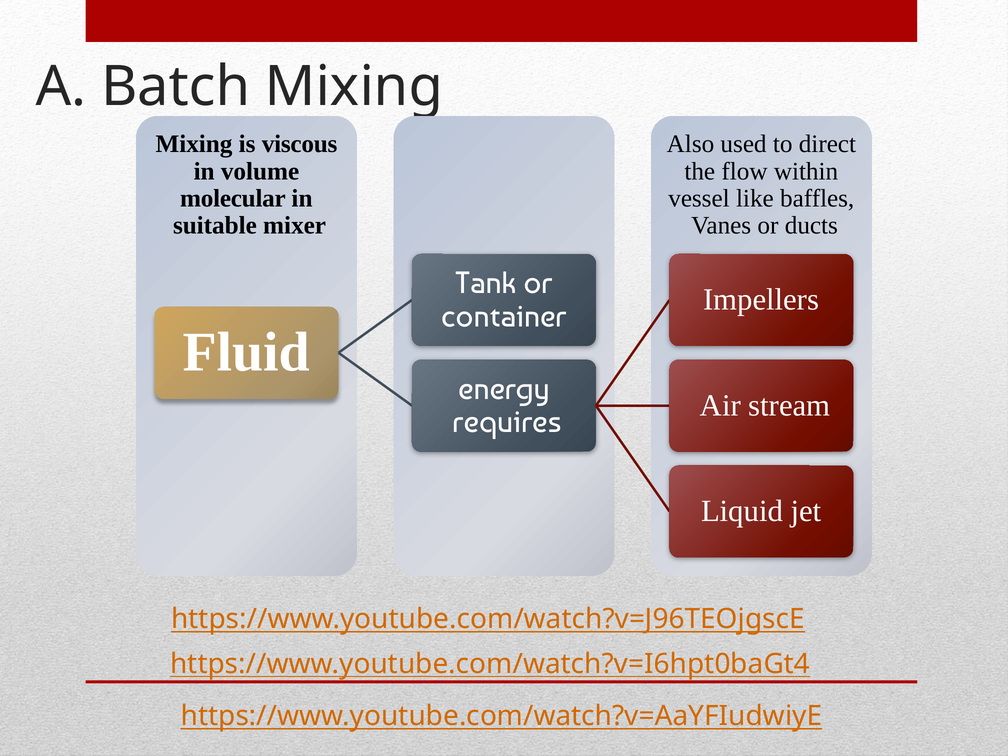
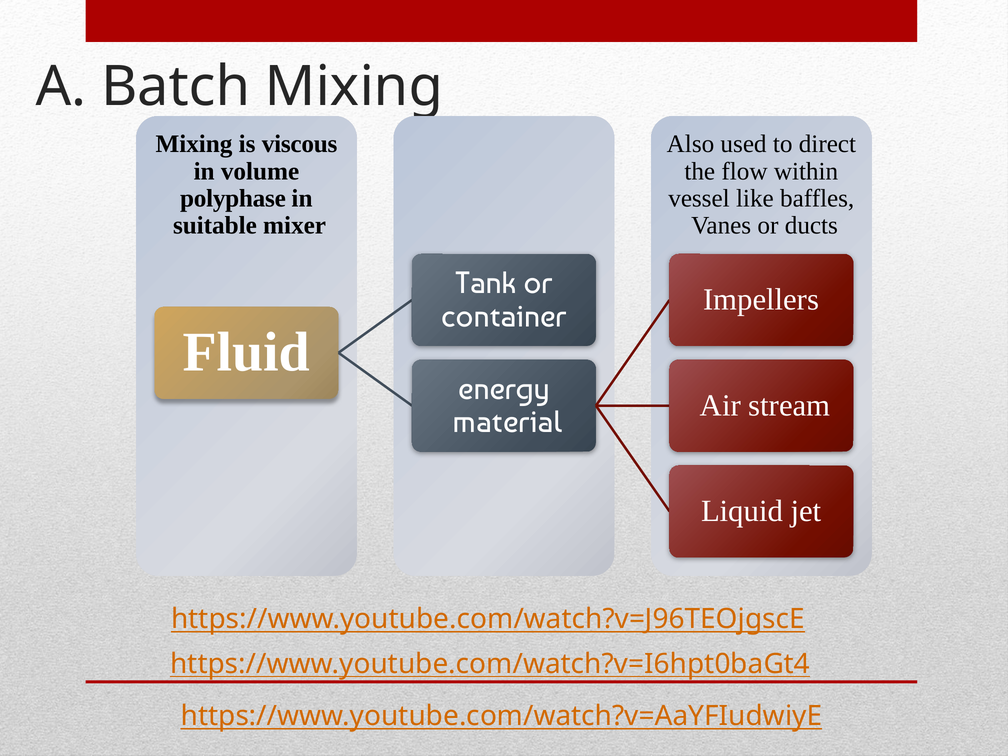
molecular: molecular -> polyphase (233, 198)
requires: requires -> material (507, 422)
